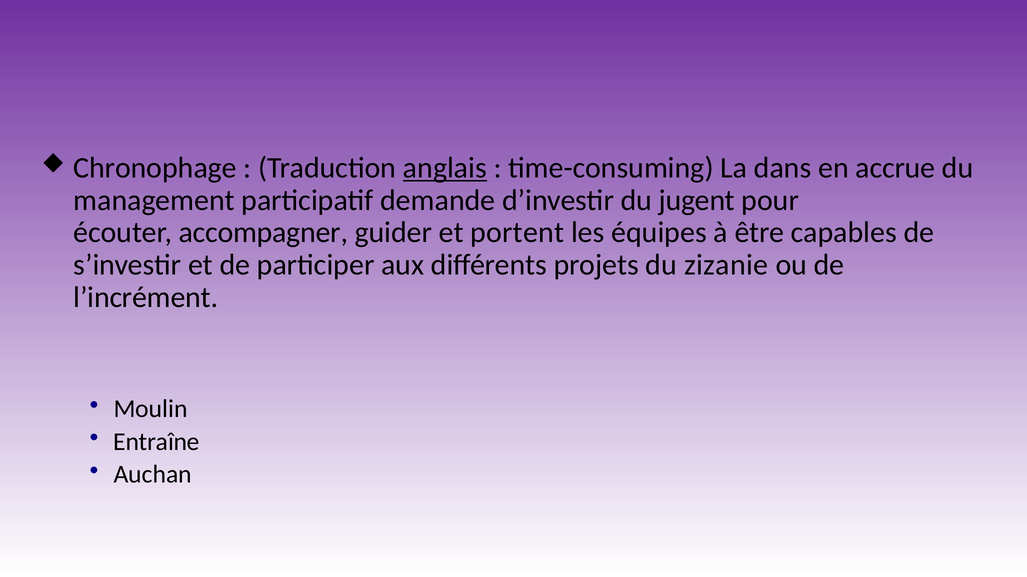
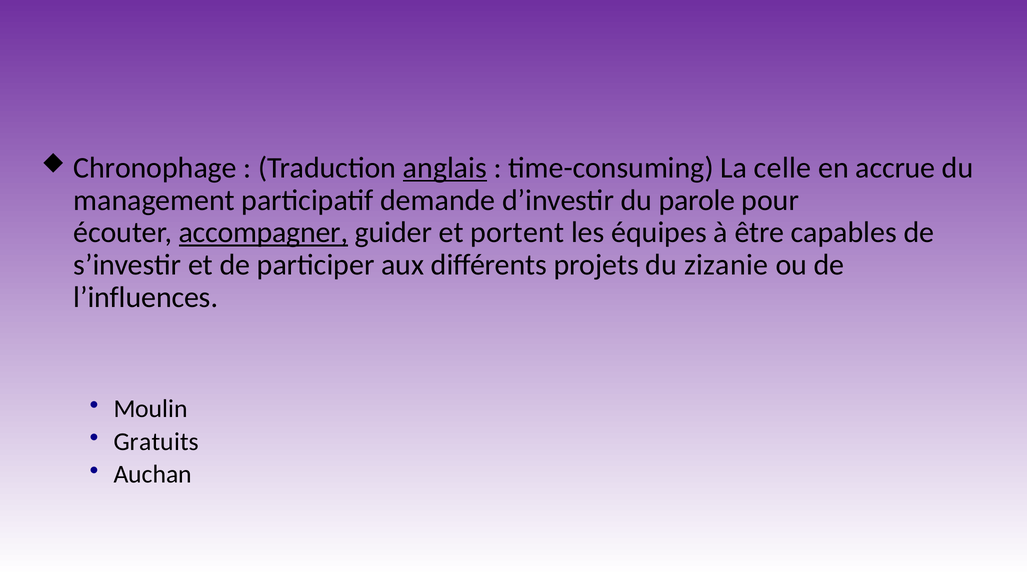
dans: dans -> celle (783, 168)
jugent: jugent -> parole (697, 200)
accompagner underline: none -> present (263, 233)
l’incrément: l’incrément -> l’influences (146, 297)
Entraîne: Entraîne -> Gratuits (156, 442)
